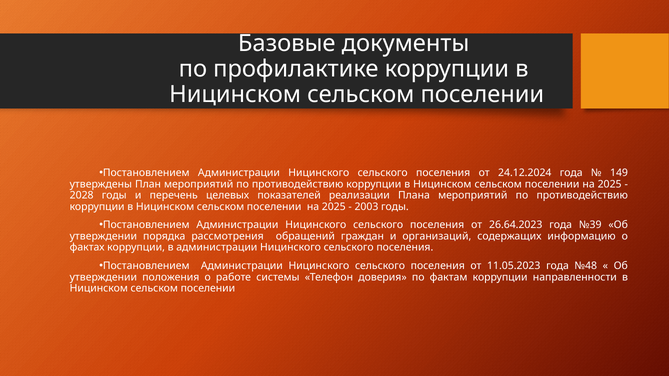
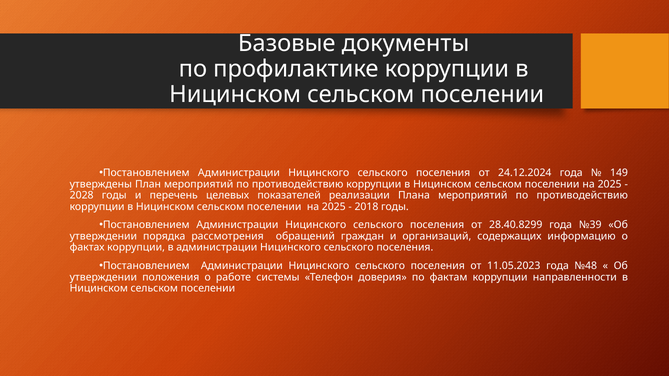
2003: 2003 -> 2018 (366, 207)
26.64.2023: 26.64.2023 -> 28.40.8299 (516, 225)
